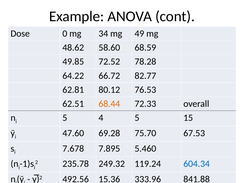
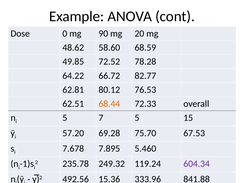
34: 34 -> 90 (103, 34)
49: 49 -> 20 (139, 34)
4: 4 -> 7 (101, 118)
47.60: 47.60 -> 57.20 (73, 133)
604.34 colour: blue -> purple (197, 164)
